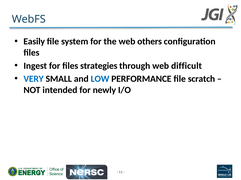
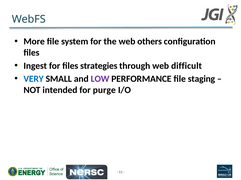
Easily: Easily -> More (34, 42)
LOW colour: blue -> purple (100, 79)
scratch: scratch -> staging (201, 79)
newly: newly -> purge (104, 90)
